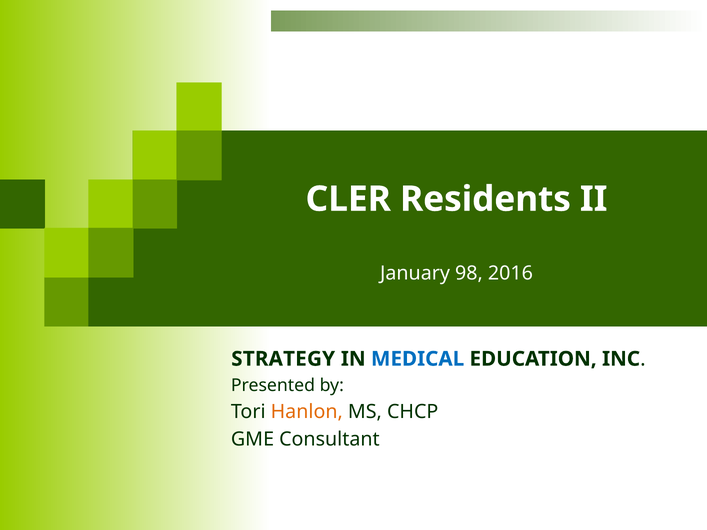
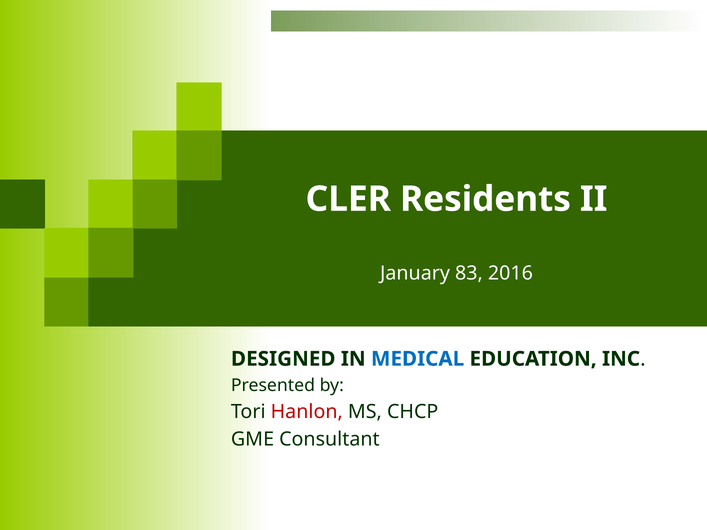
98: 98 -> 83 (469, 274)
STRATEGY: STRATEGY -> DESIGNED (283, 359)
Hanlon colour: orange -> red (307, 412)
